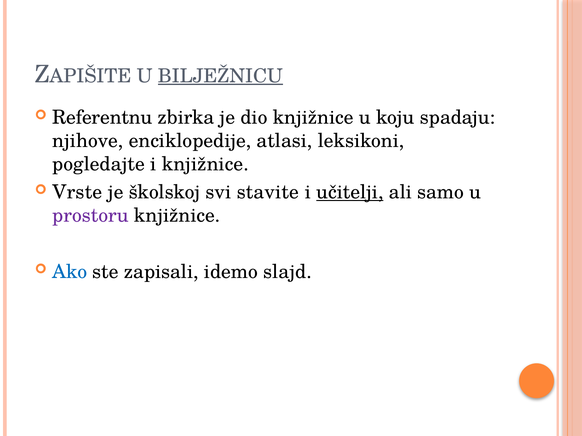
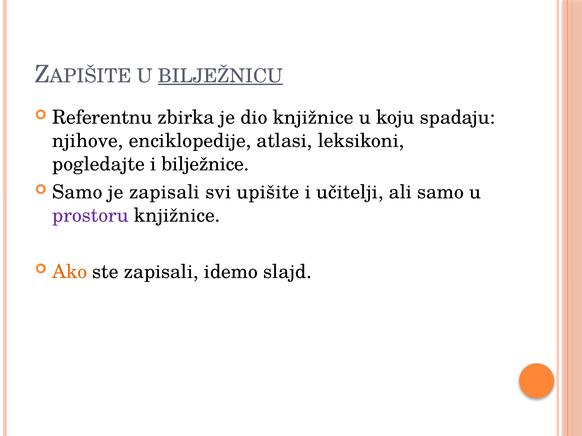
i knjižnice: knjižnice -> bilježnice (205, 164)
Vrste: Vrste -> Samo (77, 192)
je školskoj: školskoj -> zapisali (164, 192)
stavite: stavite -> upišite (268, 192)
učitelji underline: present -> none (350, 192)
Ako colour: blue -> orange (70, 272)
